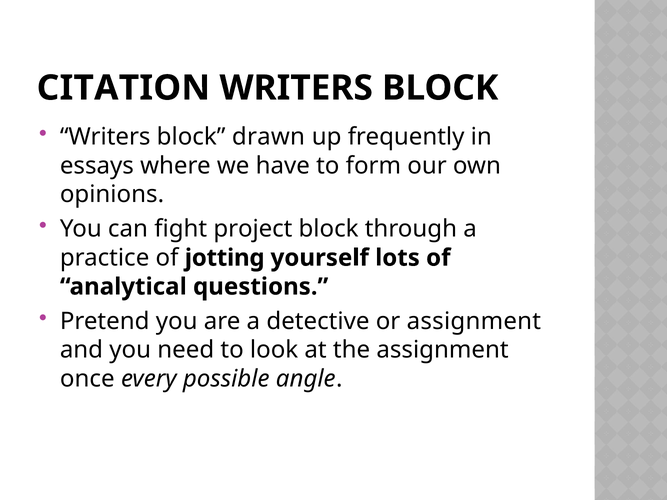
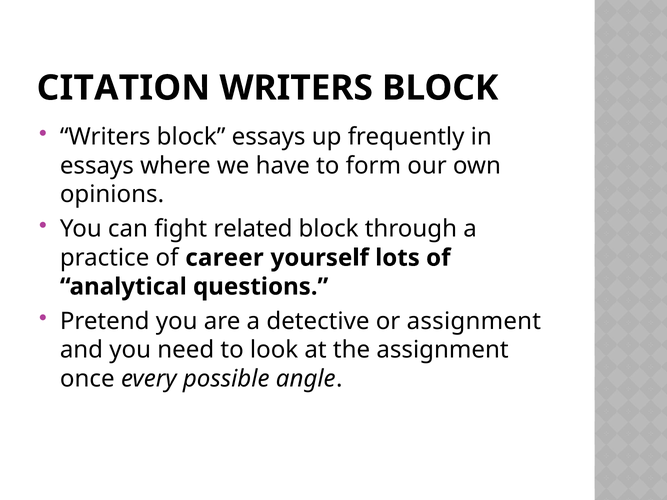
block drawn: drawn -> essays (269, 137)
project: project -> related (253, 229)
jotting: jotting -> career (224, 258)
